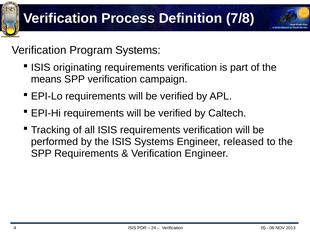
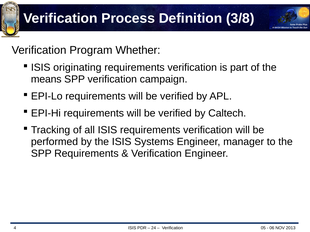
7/8: 7/8 -> 3/8 (240, 18)
Program Systems: Systems -> Whether (138, 50)
released: released -> manager (244, 142)
